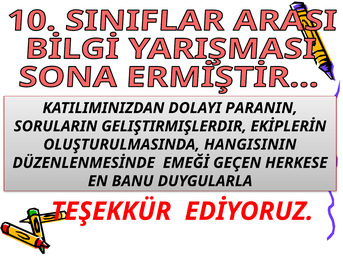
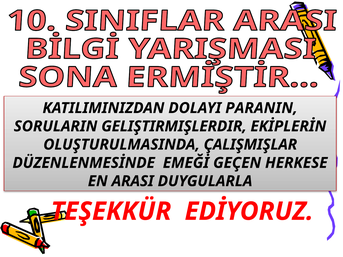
HANGISININ: HANGISININ -> ÇALIŞMIŞLAR (250, 145)
BANU: BANU -> ARASI (133, 181)
